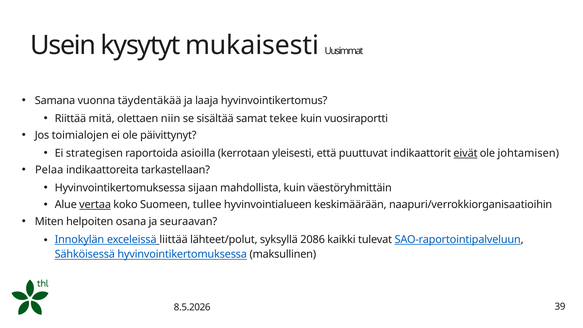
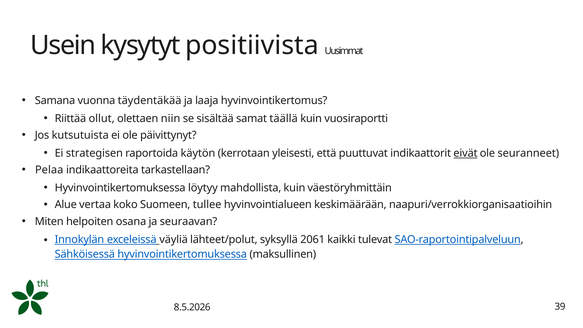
mukaisesti: mukaisesti -> positiivista (252, 45)
mitä: mitä -> ollut (102, 118)
tekee: tekee -> täällä (284, 118)
toimialojen: toimialojen -> kutsutuista (80, 135)
asioilla: asioilla -> käytön (198, 153)
johtamisen: johtamisen -> seuranneet (528, 153)
sijaan: sijaan -> löytyy (203, 188)
vertaa underline: present -> none (95, 205)
liittää: liittää -> väyliä (174, 239)
2086: 2086 -> 2061 (313, 239)
